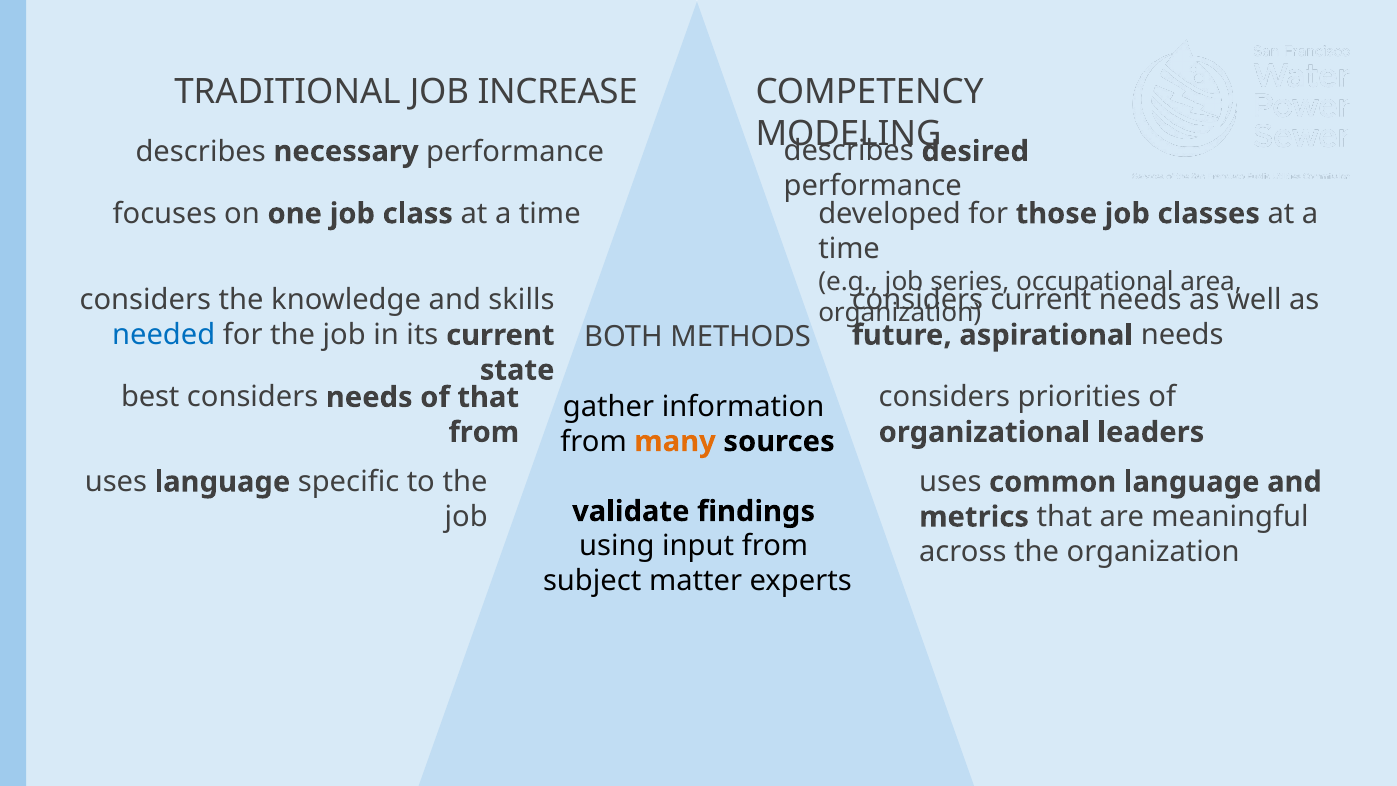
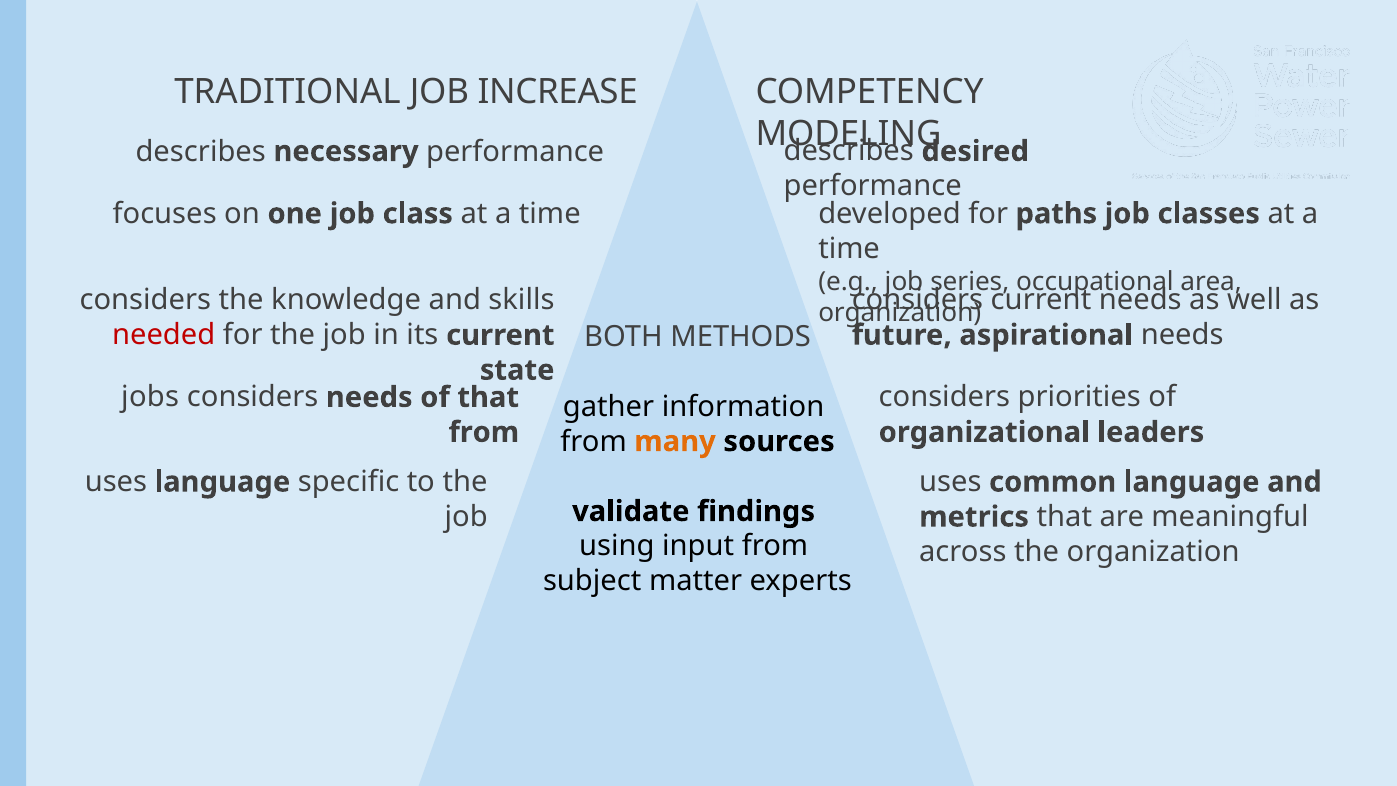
those: those -> paths (1056, 214)
needed colour: blue -> red (164, 335)
best: best -> jobs (150, 397)
